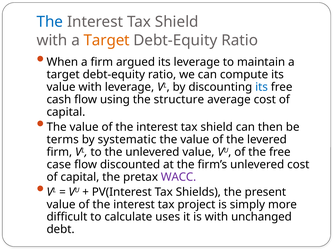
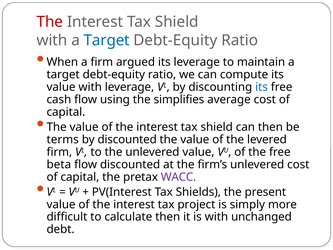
The colour: blue -> red (50, 22)
Target colour: orange -> blue (107, 40)
structure: structure -> simplifies (179, 100)
by systematic: systematic -> discounted (127, 139)
case: case -> beta (59, 164)
calculate uses: uses -> then (168, 217)
